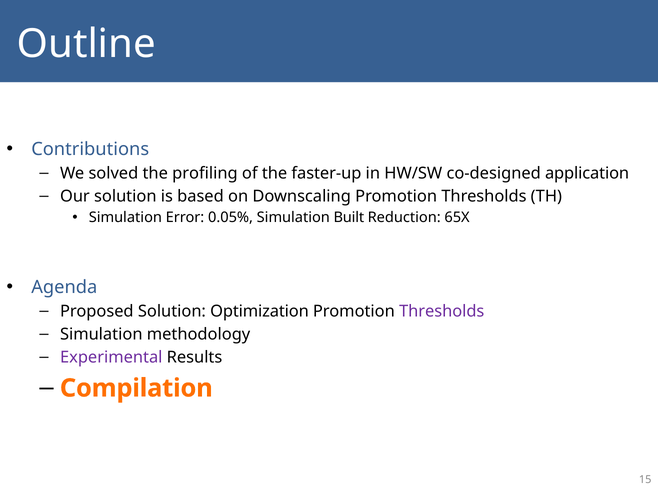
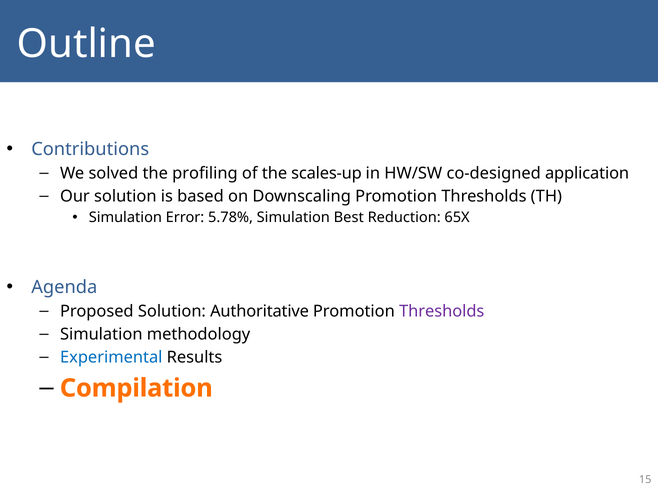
faster-up: faster-up -> scales-up (327, 173)
0.05%: 0.05% -> 5.78% (231, 218)
Built: Built -> Best (349, 218)
Optimization: Optimization -> Authoritative (260, 312)
Experimental colour: purple -> blue (111, 358)
